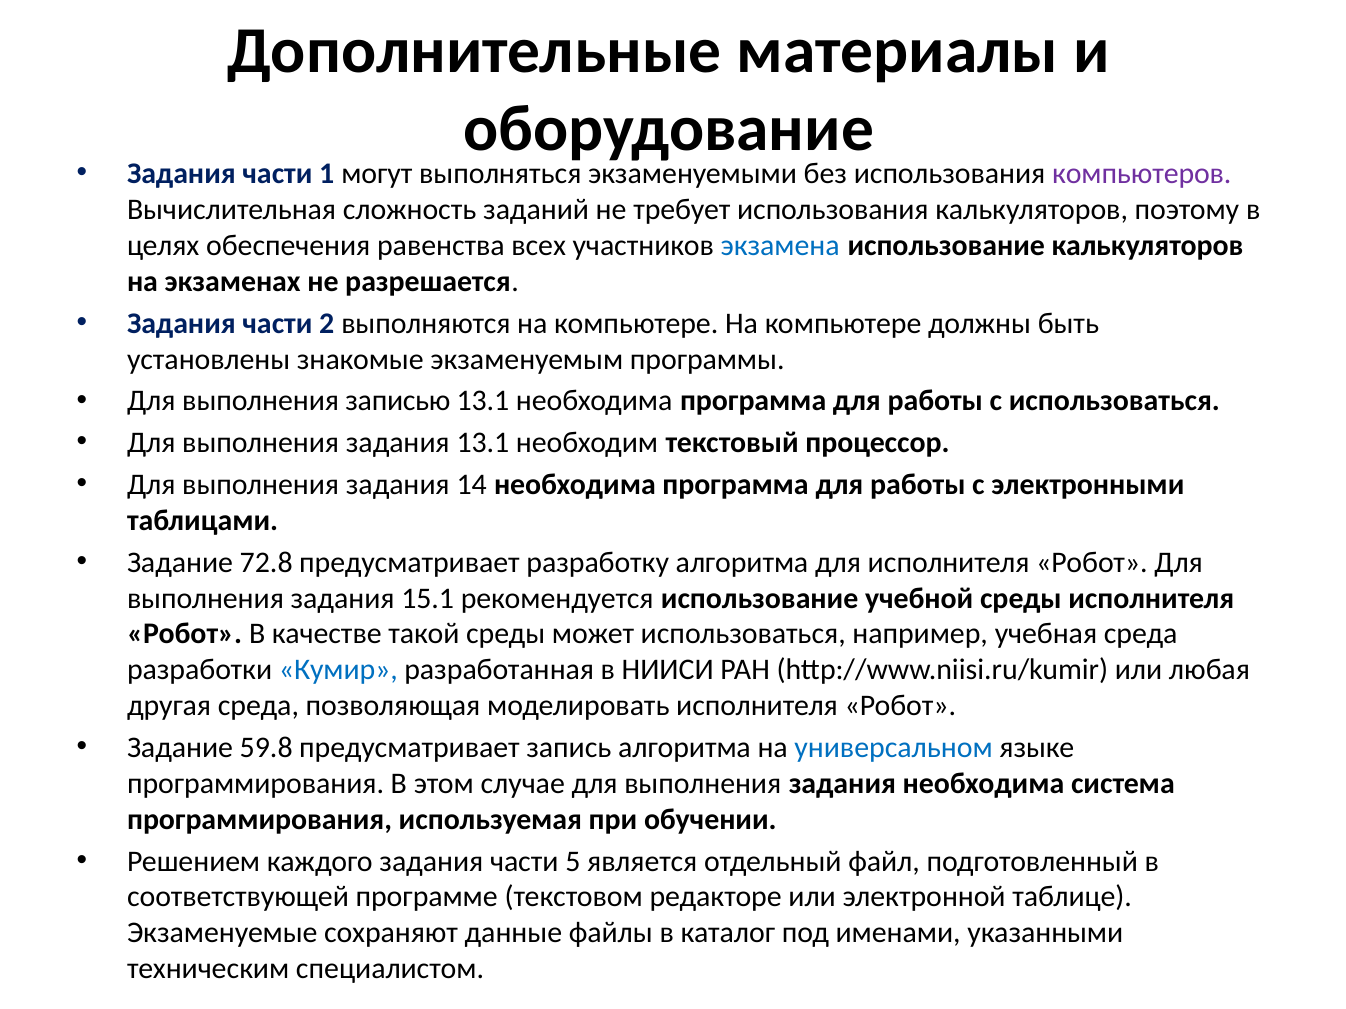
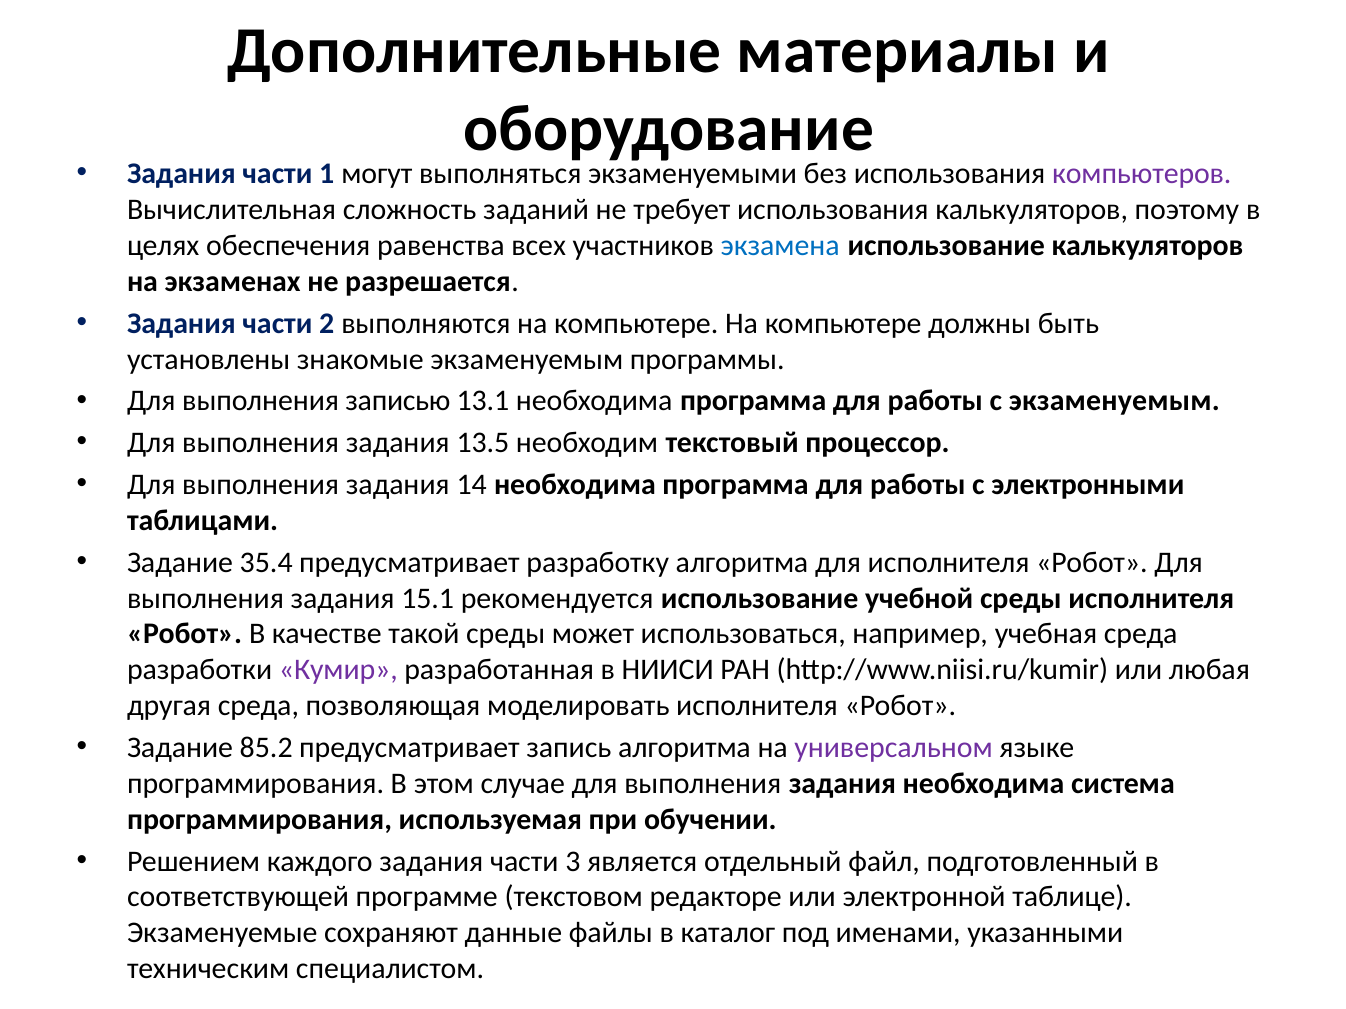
с использоваться: использоваться -> экзаменуемым (1114, 401)
задания 13.1: 13.1 -> 13.5 (483, 443)
72.8: 72.8 -> 35.4 (266, 563)
Кумир colour: blue -> purple (338, 670)
59.8: 59.8 -> 85.2 (266, 748)
универсальном colour: blue -> purple (894, 748)
5: 5 -> 3 (573, 862)
